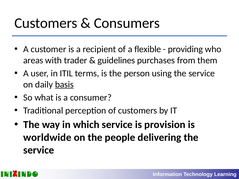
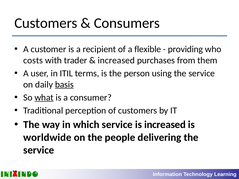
areas: areas -> costs (33, 60)
guidelines: guidelines -> increased (116, 60)
what underline: none -> present (44, 98)
is provision: provision -> increased (165, 125)
